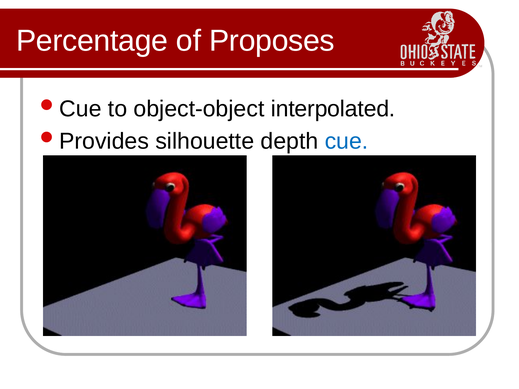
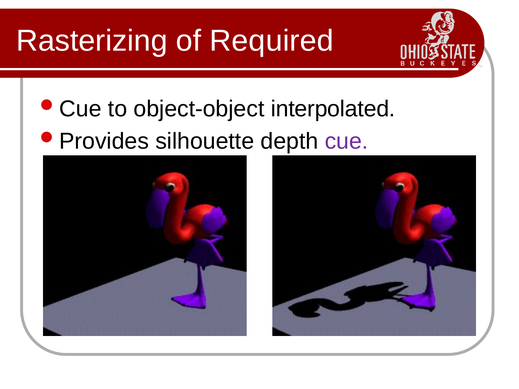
Percentage: Percentage -> Rasterizing (92, 41)
Proposes: Proposes -> Required (272, 41)
cue colour: blue -> purple (347, 141)
